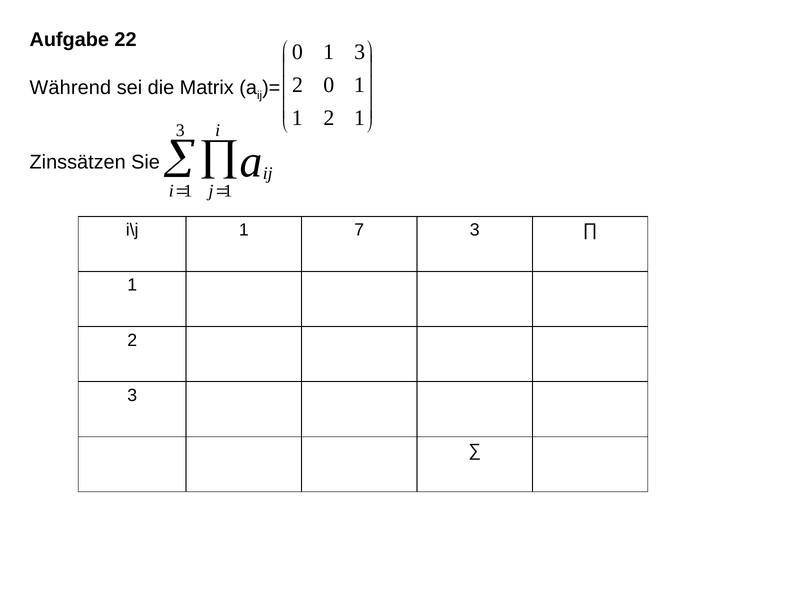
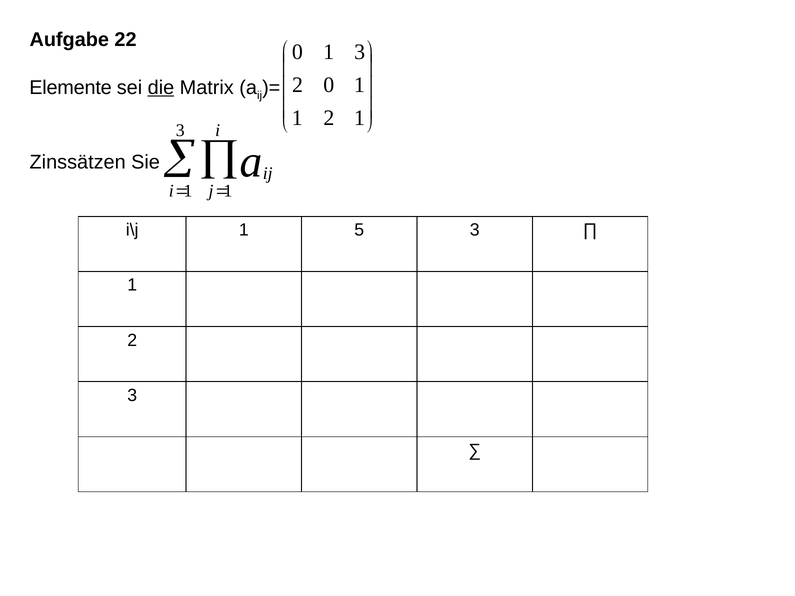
Während: Während -> Elemente (71, 88)
die underline: none -> present (161, 88)
7: 7 -> 5 (359, 230)
